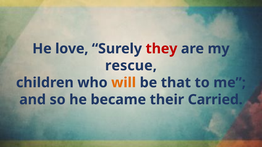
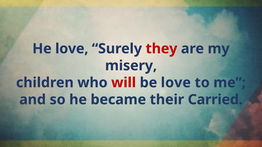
rescue: rescue -> misery (131, 66)
will colour: orange -> red (124, 83)
be that: that -> love (176, 83)
